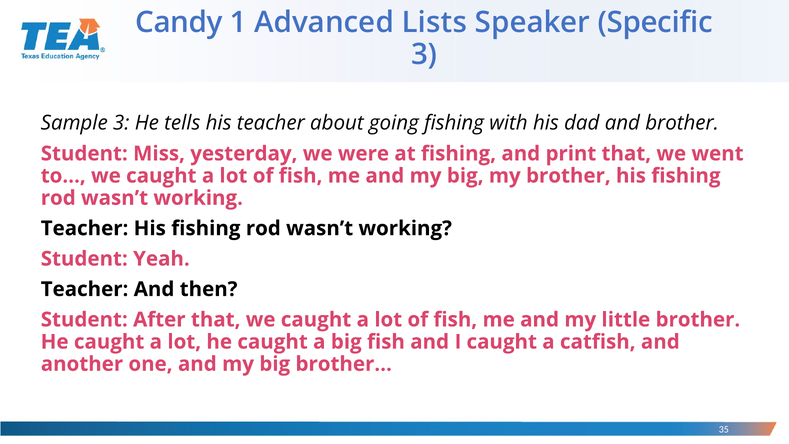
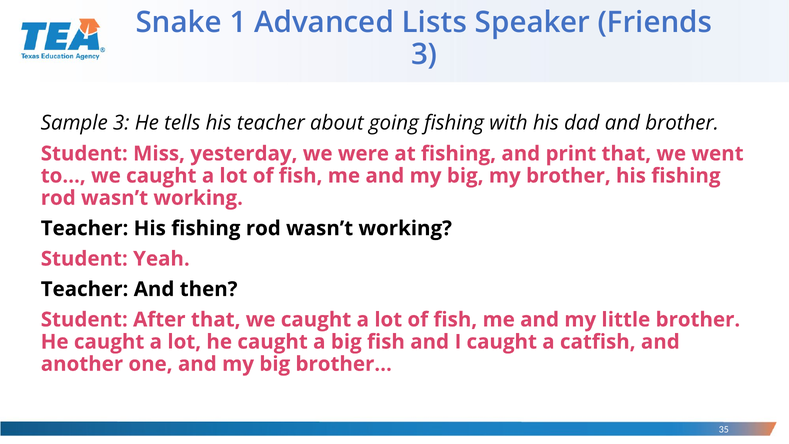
Candy: Candy -> Snake (179, 23)
Specific: Specific -> Friends (655, 23)
